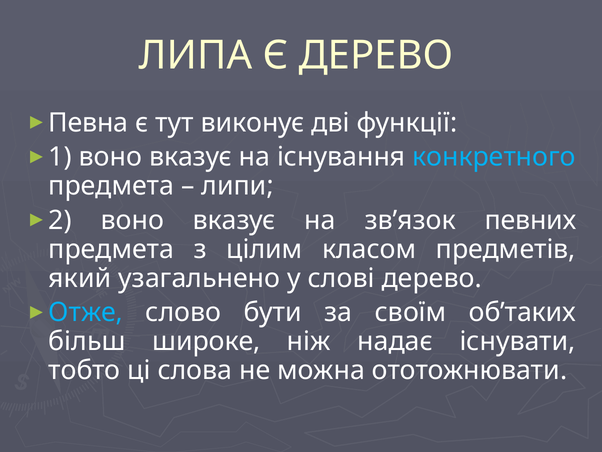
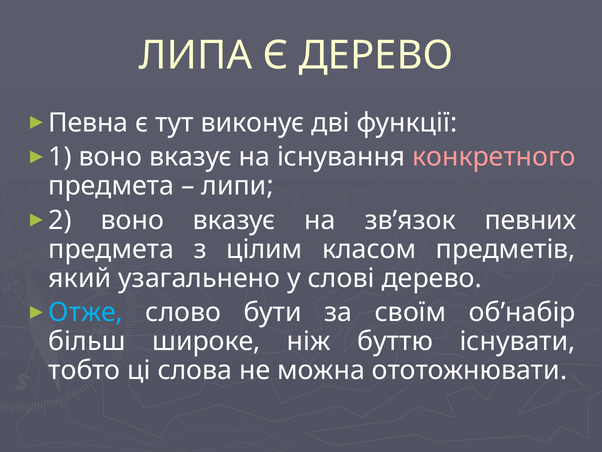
конкретного colour: light blue -> pink (494, 157)
об’таких: об’таких -> об’набір (522, 312)
надає: надає -> буттю (395, 341)
